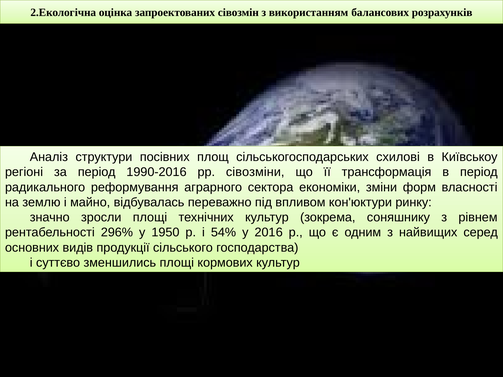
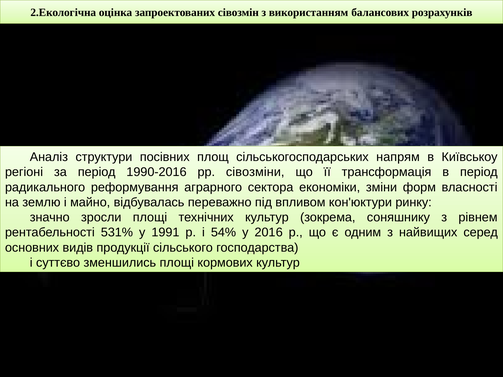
схилові: схилові -> напрям (398, 157)
296%: 296% -> 531% (117, 233)
1950: 1950 -> 1991 (165, 233)
